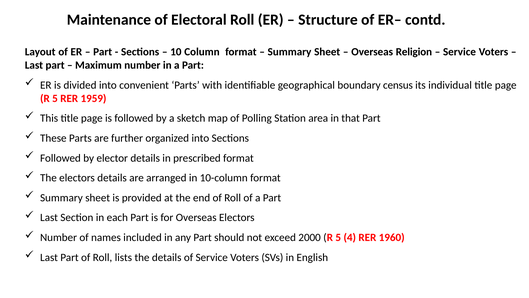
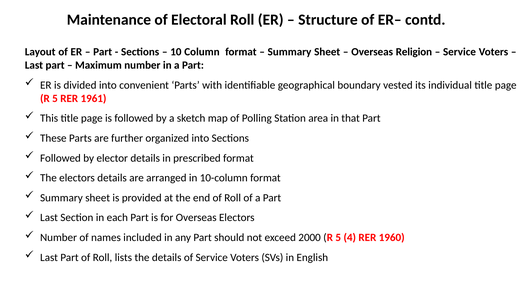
census: census -> vested (398, 85)
1959: 1959 -> 1961 (94, 98)
